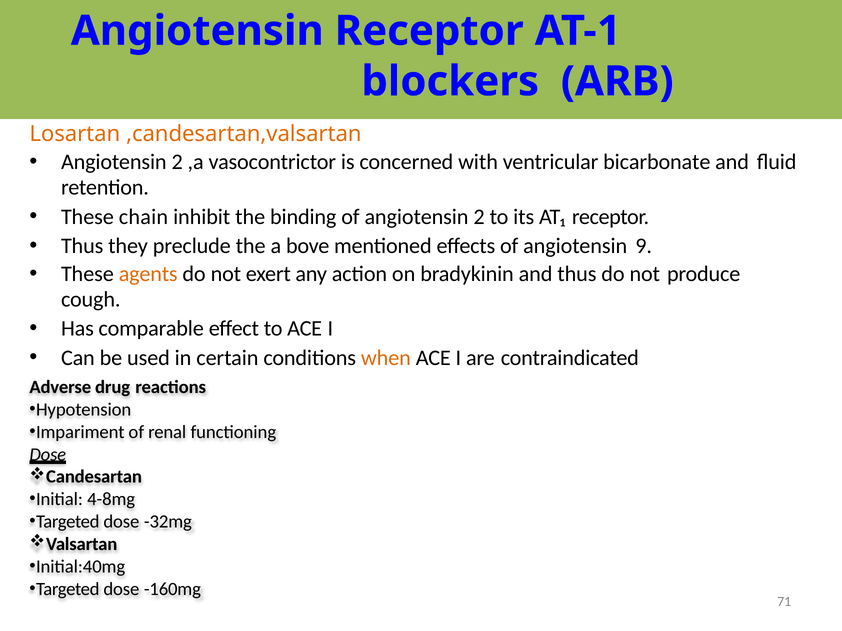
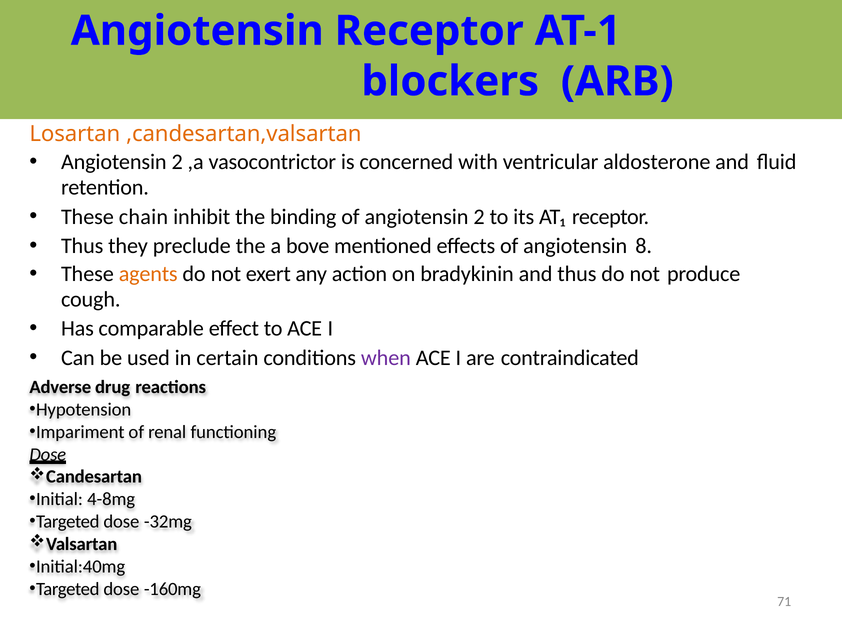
bicarbonate: bicarbonate -> aldosterone (657, 162)
9: 9 -> 8 (644, 246)
when colour: orange -> purple (386, 358)
